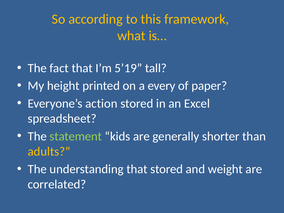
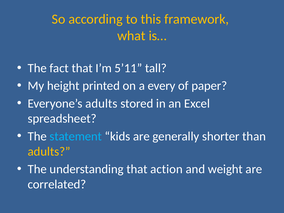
5’19: 5’19 -> 5’11 (128, 68)
Everyone’s action: action -> adults (101, 103)
statement colour: light green -> light blue (76, 136)
that stored: stored -> action (167, 169)
